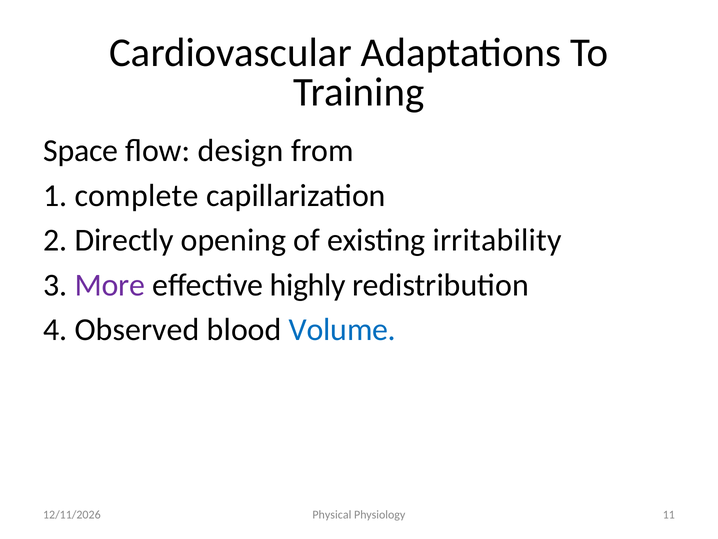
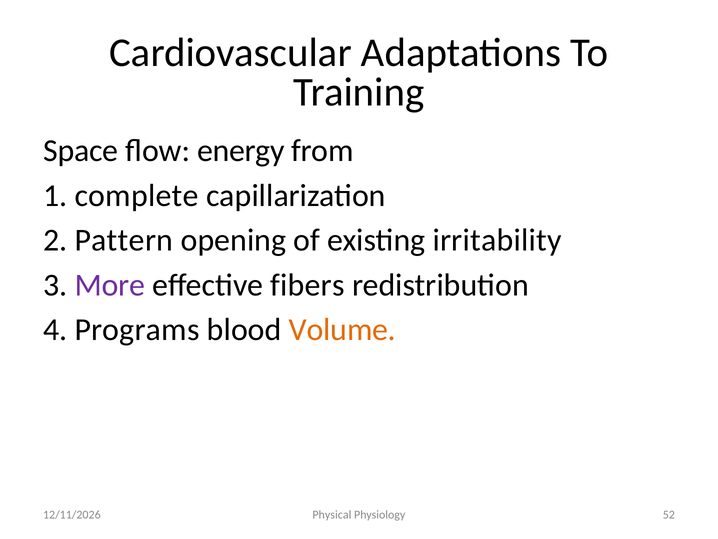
design: design -> energy (241, 151)
Directly: Directly -> Pattern (124, 240)
highly: highly -> fibers (307, 285)
Observed: Observed -> Programs (137, 329)
Volume colour: blue -> orange (342, 329)
11: 11 -> 52 (669, 514)
